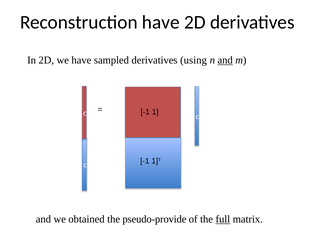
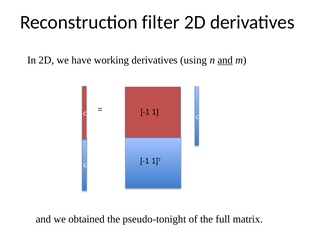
Reconstruction have: have -> filter (161, 22)
sampled: sampled -> working (111, 60)
pseudo-provide: pseudo-provide -> pseudo-tonight (154, 219)
full underline: present -> none (223, 219)
